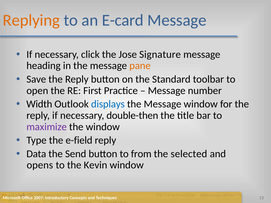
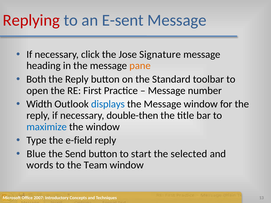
Replying colour: orange -> red (31, 20)
E-card: E-card -> E-sent (123, 20)
Save: Save -> Both (36, 79)
maximize colour: purple -> blue (47, 127)
Data: Data -> Blue (36, 154)
from: from -> start (141, 154)
opens: opens -> words (40, 165)
Kevin: Kevin -> Team (96, 165)
